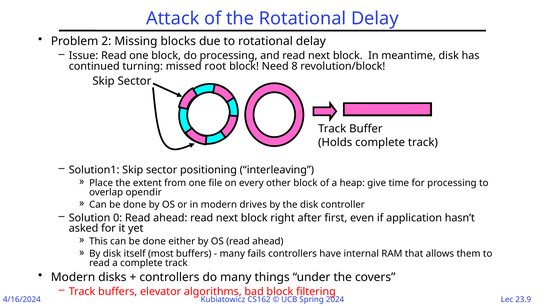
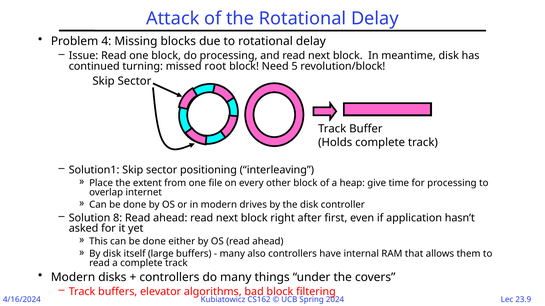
2: 2 -> 4 (106, 41)
8: 8 -> 5 (295, 66)
opendir: opendir -> internet (144, 193)
0: 0 -> 8 (118, 218)
most: most -> large (161, 254)
fails: fails -> also (257, 254)
